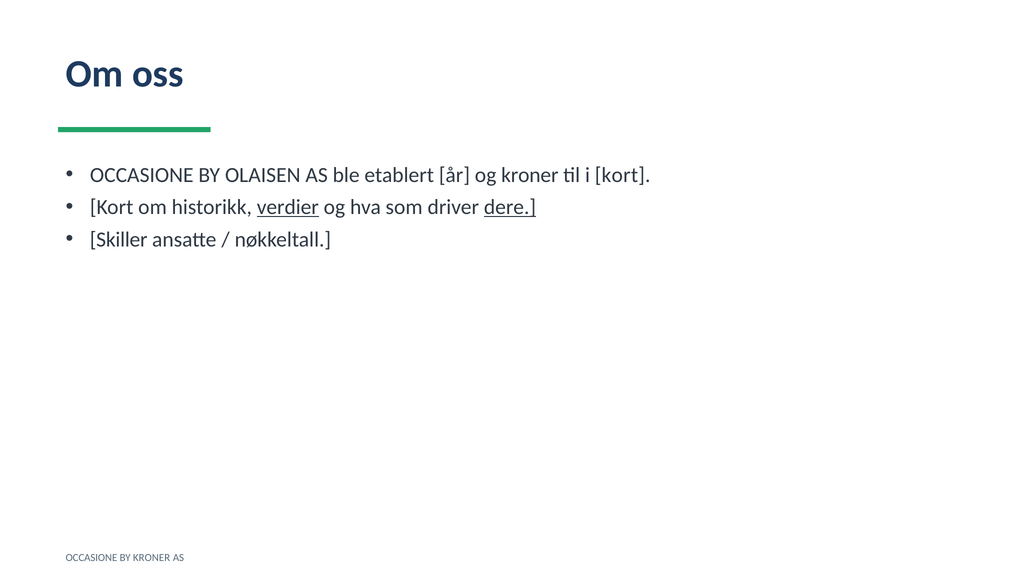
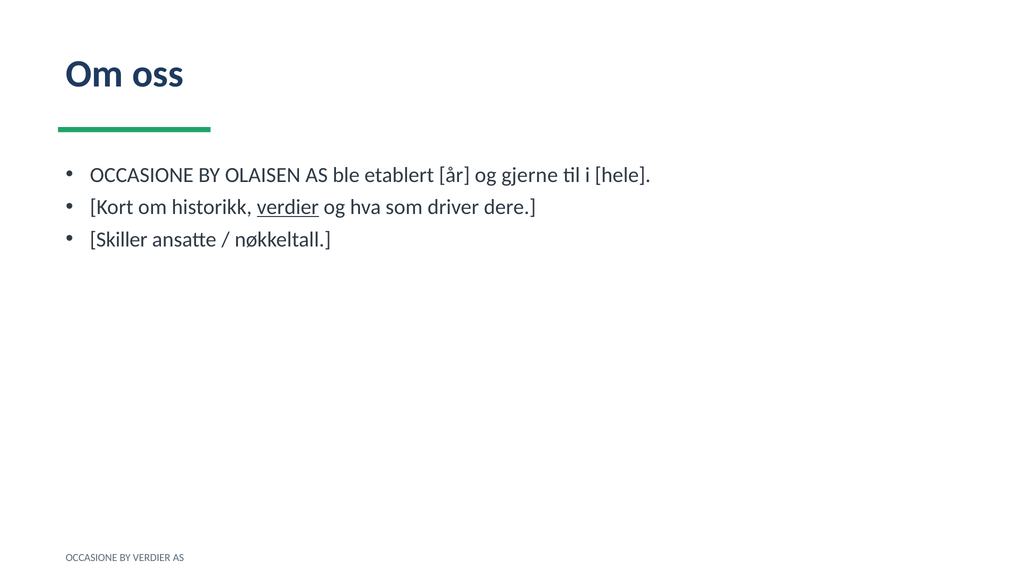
og kroner: kroner -> gjerne (530, 175)
i kort: kort -> hele (623, 175)
dere underline: present -> none (510, 207)
BY KRONER: KRONER -> VERDIER (152, 558)
